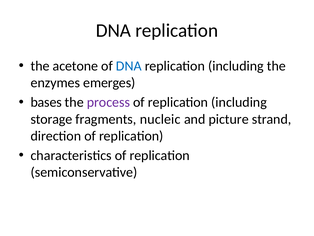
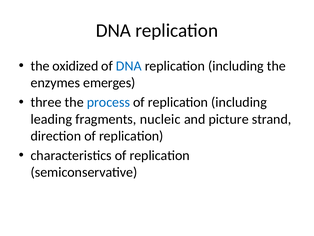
acetone: acetone -> oxidized (75, 66)
bases: bases -> three (46, 102)
process colour: purple -> blue (108, 102)
storage: storage -> leading (51, 119)
